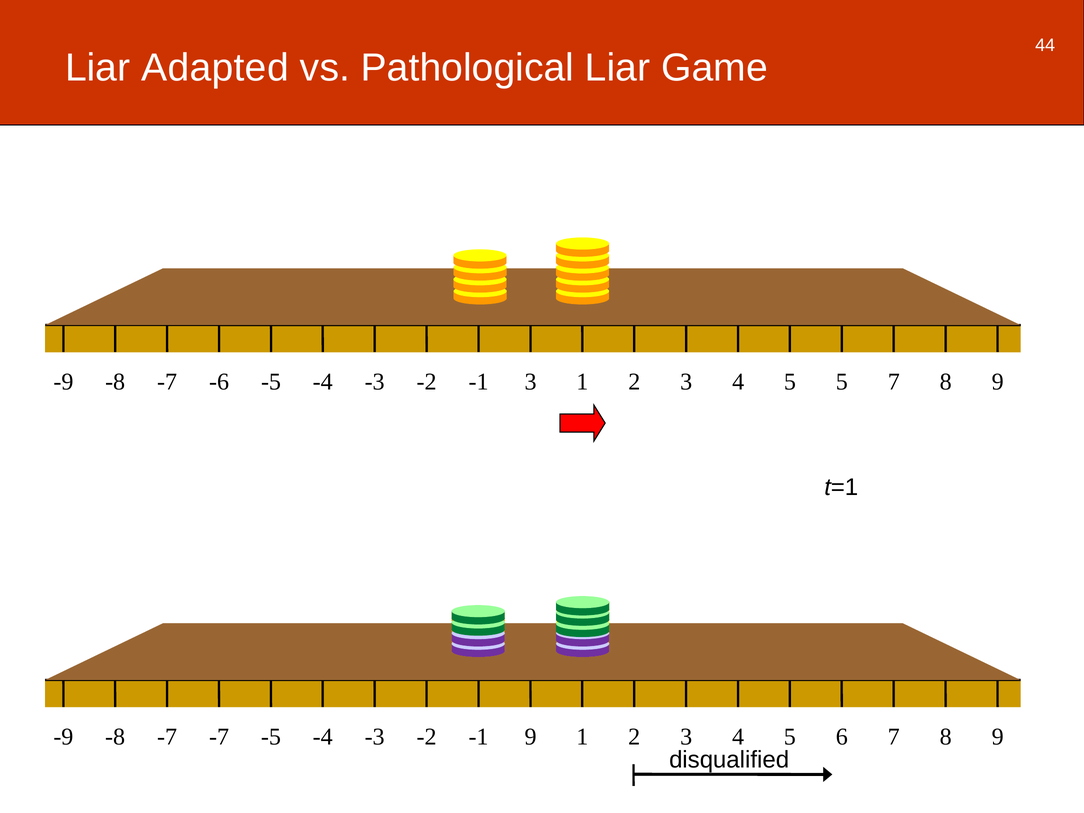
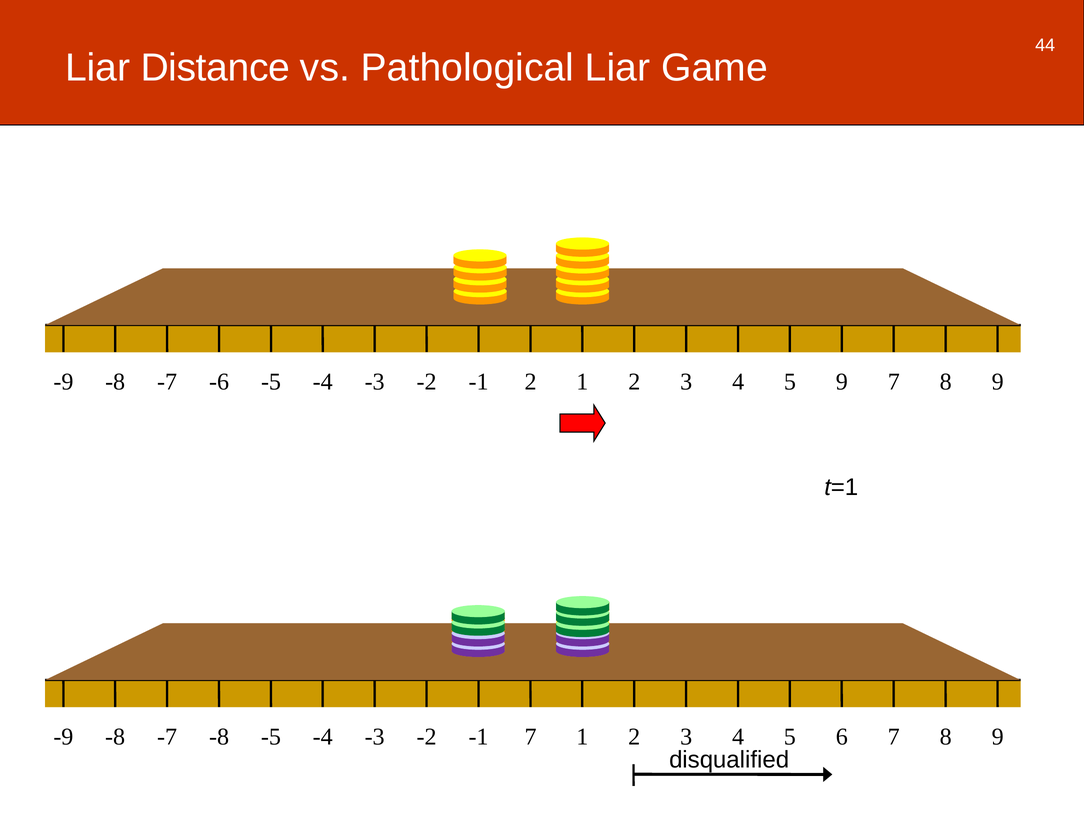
Adapted: Adapted -> Distance (215, 68)
-1 3: 3 -> 2 (531, 382)
5 5: 5 -> 9 (842, 382)
-7 -7: -7 -> -8 (219, 737)
-1 9: 9 -> 7 (531, 737)
